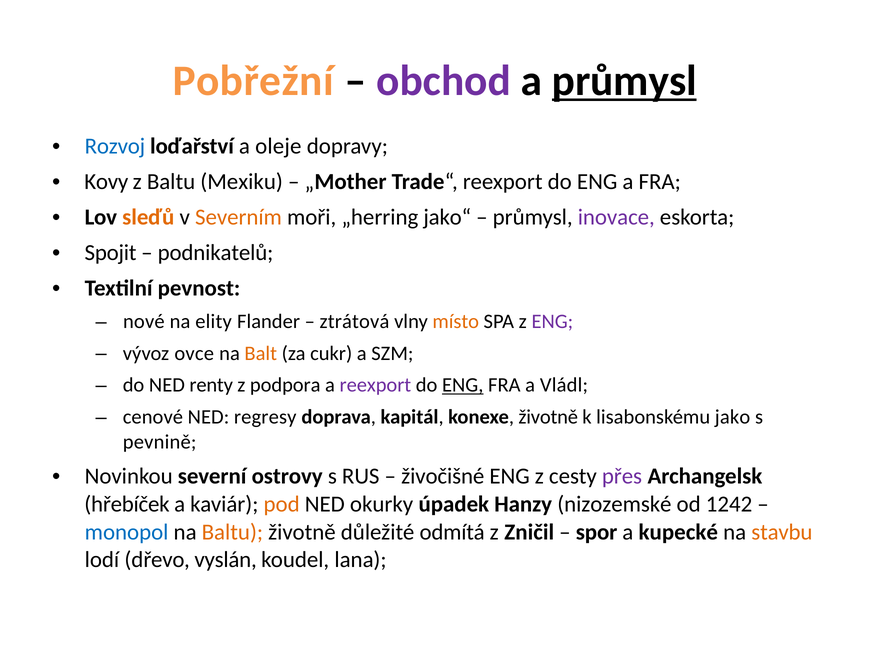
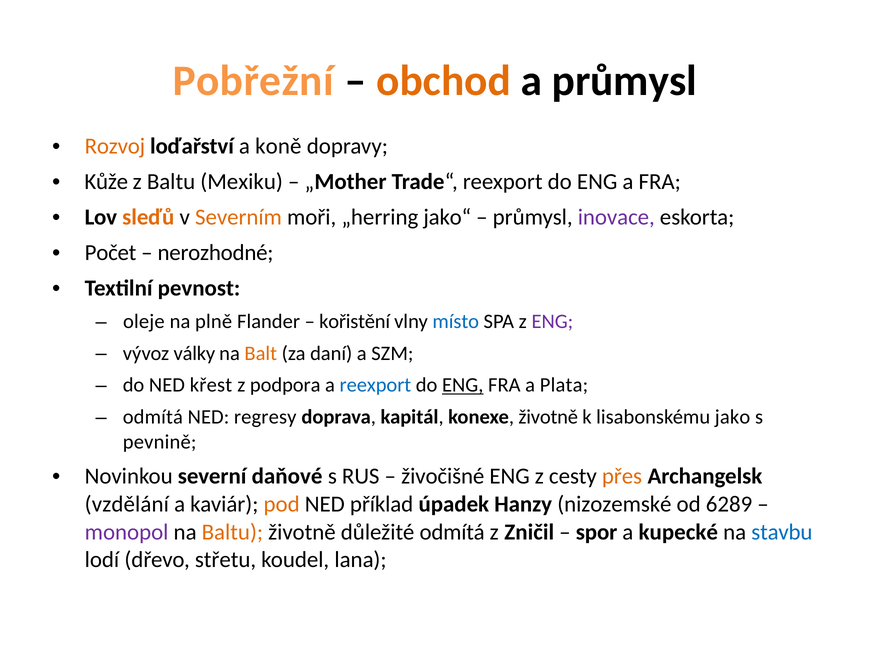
obchod colour: purple -> orange (444, 81)
průmysl underline: present -> none (624, 81)
Rozvoj colour: blue -> orange (115, 146)
oleje: oleje -> koně (278, 146)
Kovy: Kovy -> Kůže (106, 181)
Spojit: Spojit -> Počet (111, 253)
podnikatelů: podnikatelů -> nerozhodné (216, 253)
nové: nové -> oleje (144, 321)
elity: elity -> plně (214, 321)
ztrátová: ztrátová -> kořistění (355, 321)
místo colour: orange -> blue (456, 321)
ovce: ovce -> války (194, 353)
cukr: cukr -> daní (331, 353)
renty: renty -> křest (211, 385)
reexport colour: purple -> blue (375, 385)
Vládl: Vládl -> Plata (564, 385)
cenové: cenové -> odmítá (153, 417)
ostrovy: ostrovy -> daňové (287, 476)
přes colour: purple -> orange (622, 476)
hřebíček: hřebíček -> vzdělání (127, 504)
okurky: okurky -> příklad (382, 504)
1242: 1242 -> 6289 (729, 504)
monopol colour: blue -> purple (127, 532)
stavbu colour: orange -> blue (782, 532)
vyslán: vyslán -> střetu (226, 560)
